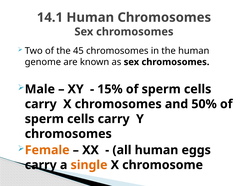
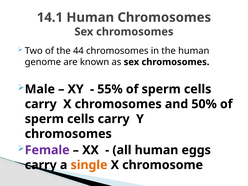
45: 45 -> 44 (78, 51)
15%: 15% -> 55% (110, 89)
Female colour: orange -> purple (47, 150)
